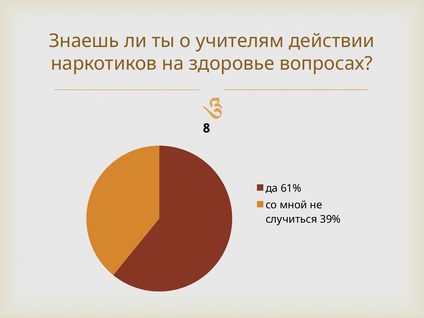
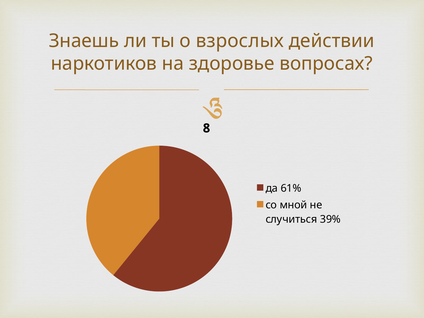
учителям: учителям -> взрослых (240, 41)
